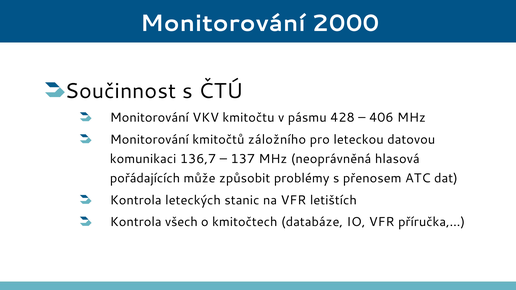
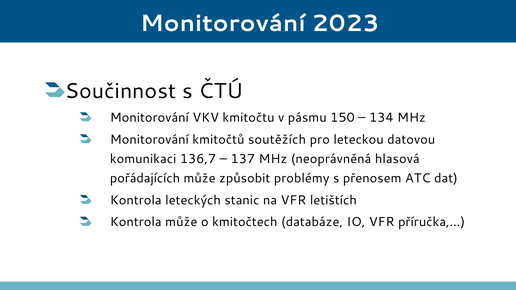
2000: 2000 -> 2023 (346, 24)
428: 428 -> 150 (342, 118)
406: 406 -> 134 (381, 118)
záložního: záložního -> soutěžích (277, 140)
Kontrola všech: všech -> může (181, 222)
